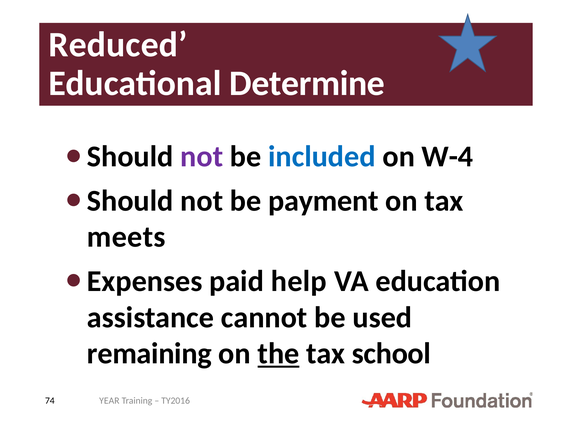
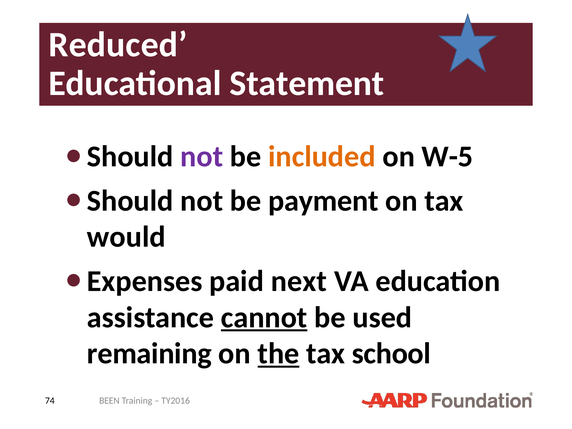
Determine: Determine -> Statement (307, 83)
included colour: blue -> orange (322, 157)
W-4: W-4 -> W-5 (447, 157)
meets: meets -> would (126, 237)
help: help -> next (299, 281)
cannot underline: none -> present (264, 317)
YEAR: YEAR -> BEEN (109, 401)
